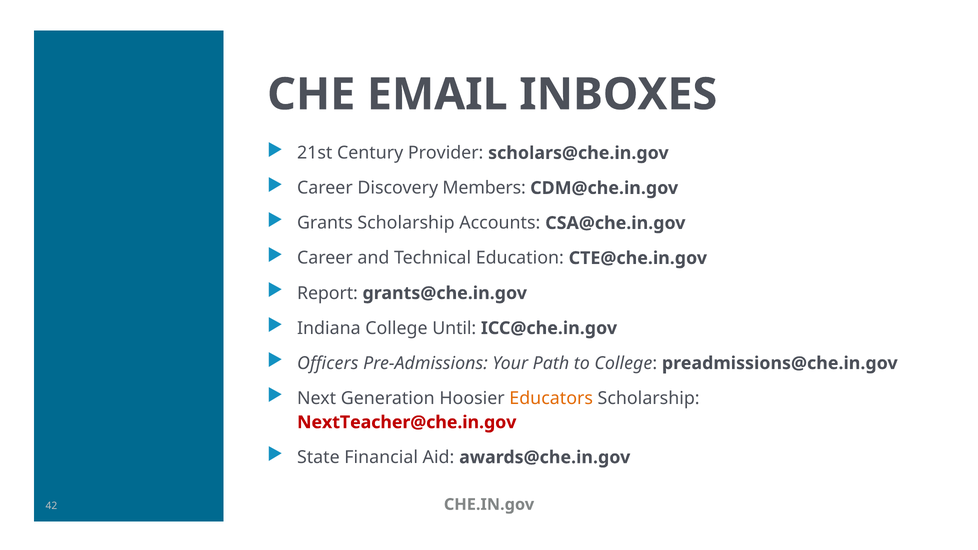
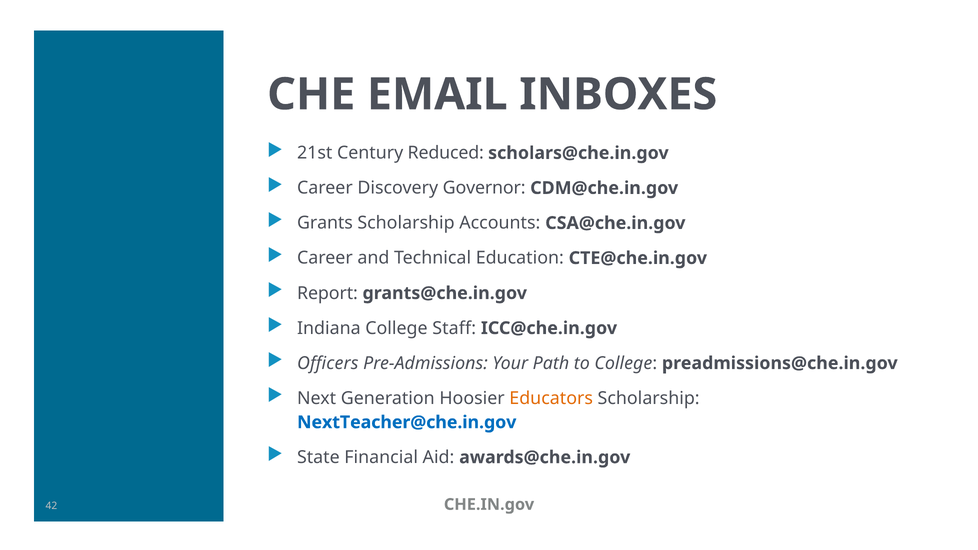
Provider: Provider -> Reduced (446, 153)
Members: Members -> Governor (484, 188)
Until: Until -> Staff (454, 328)
NextTeacher@che.in.gov colour: red -> blue (407, 422)
